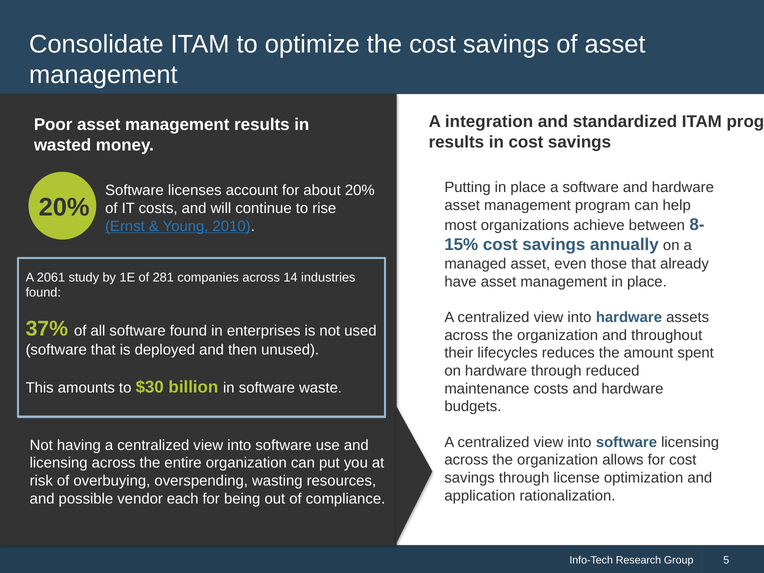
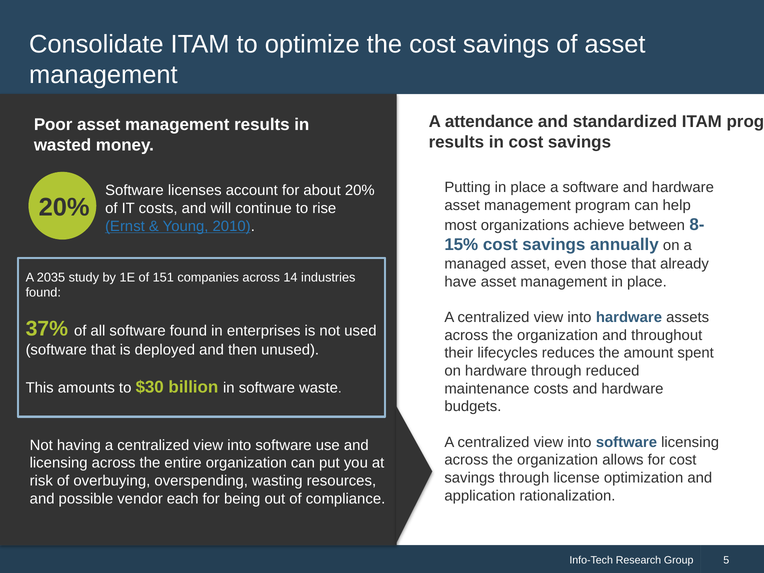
integration: integration -> attendance (489, 122)
2061: 2061 -> 2035 (51, 277)
281: 281 -> 151 (163, 277)
